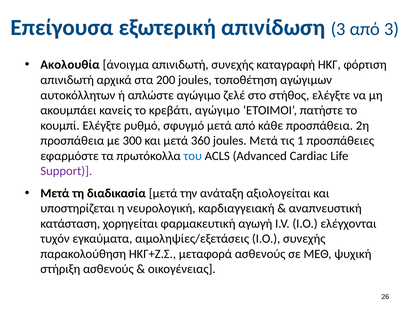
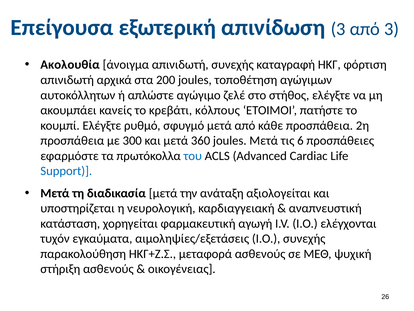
κρεβάτι αγώγιμο: αγώγιμο -> κόλπους (217, 110)
1: 1 -> 6 (300, 140)
Support colour: purple -> blue (66, 171)
